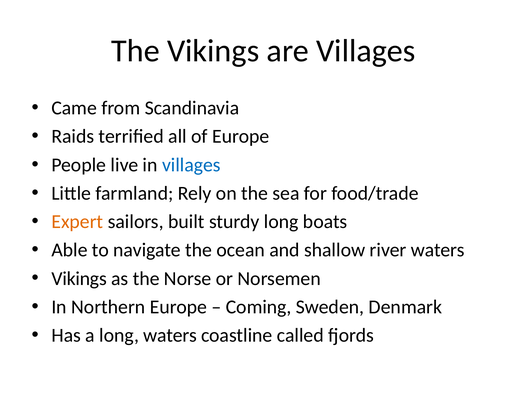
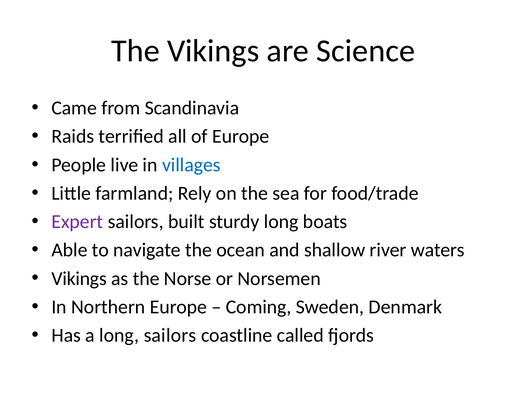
are Villages: Villages -> Science (366, 51)
Expert colour: orange -> purple (77, 222)
long waters: waters -> sailors (170, 336)
